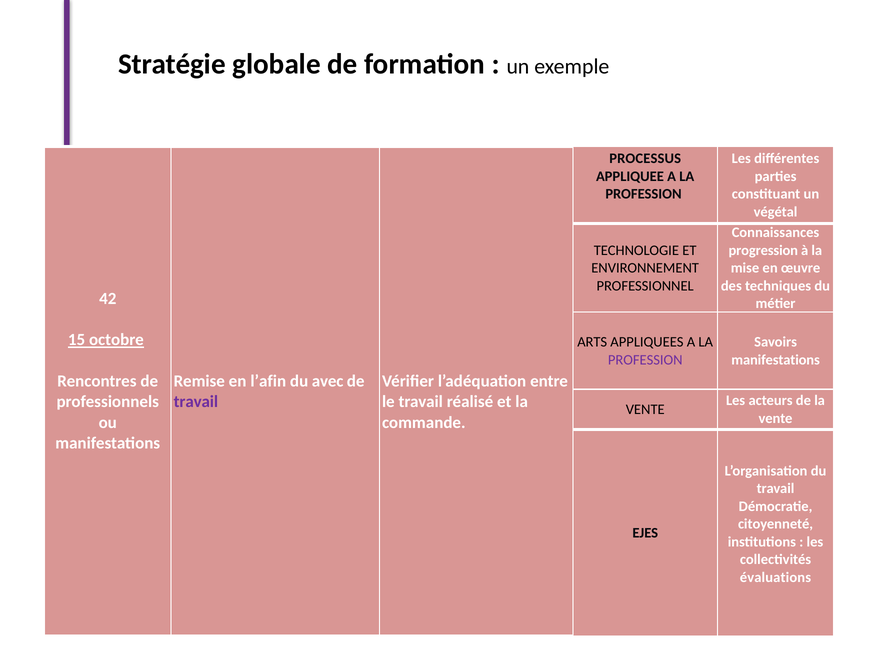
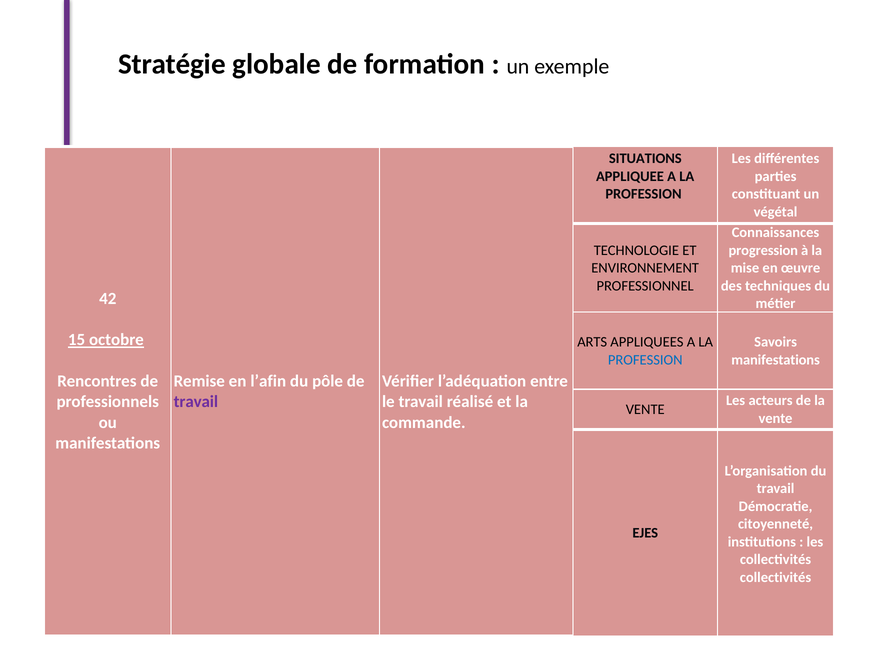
PROCESSUS: PROCESSUS -> SITUATIONS (645, 159)
PROFESSION colour: purple -> blue (645, 360)
avec: avec -> pôle (328, 381)
évaluations: évaluations -> collectivités (776, 578)
